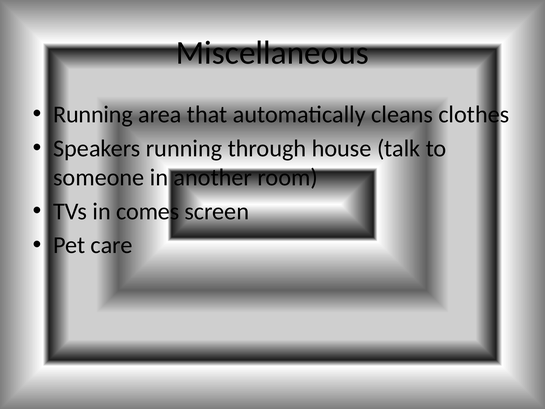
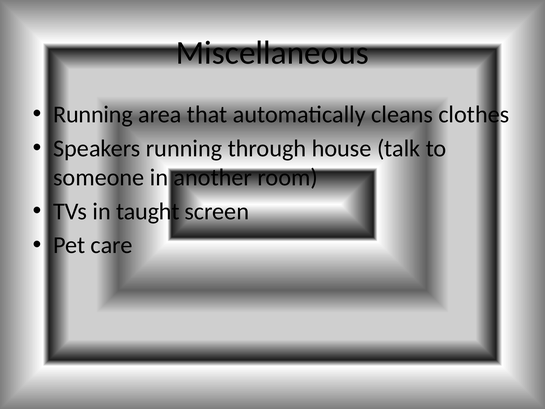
comes: comes -> taught (148, 211)
